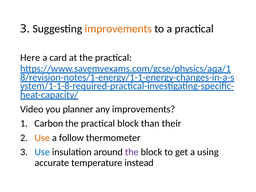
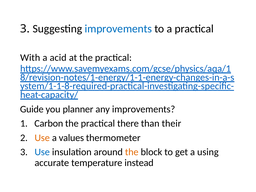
improvements colour: orange -> blue (118, 29)
Here: Here -> With (30, 58)
card: card -> acid (58, 58)
Video: Video -> Guide (32, 109)
practical block: block -> there (128, 123)
follow: follow -> values (71, 138)
the colour: purple -> orange (132, 152)
